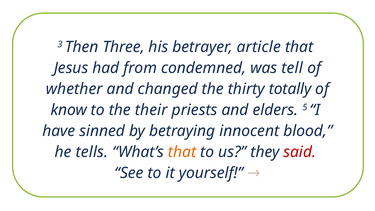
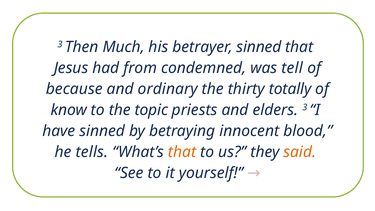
Three: Three -> Much (124, 47)
betrayer article: article -> sinned (259, 47)
whether: whether -> because (74, 89)
changed: changed -> ordinary (168, 89)
their: their -> topic (151, 110)
elders 5: 5 -> 3 (305, 107)
said colour: red -> orange (300, 152)
